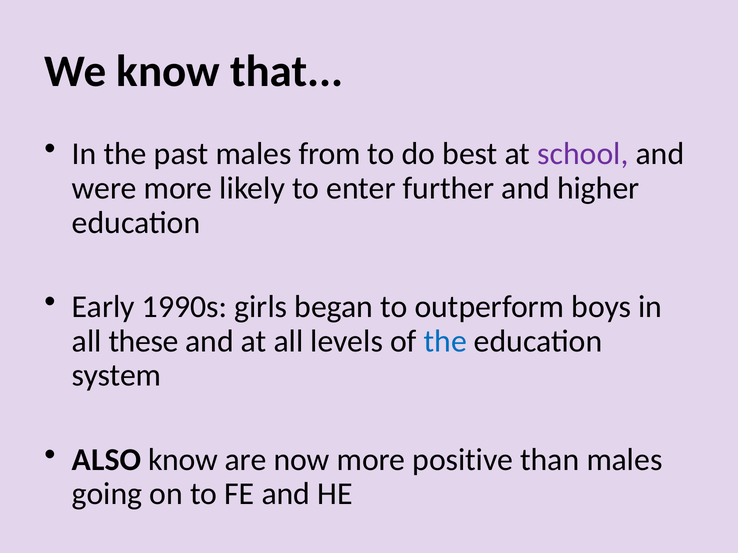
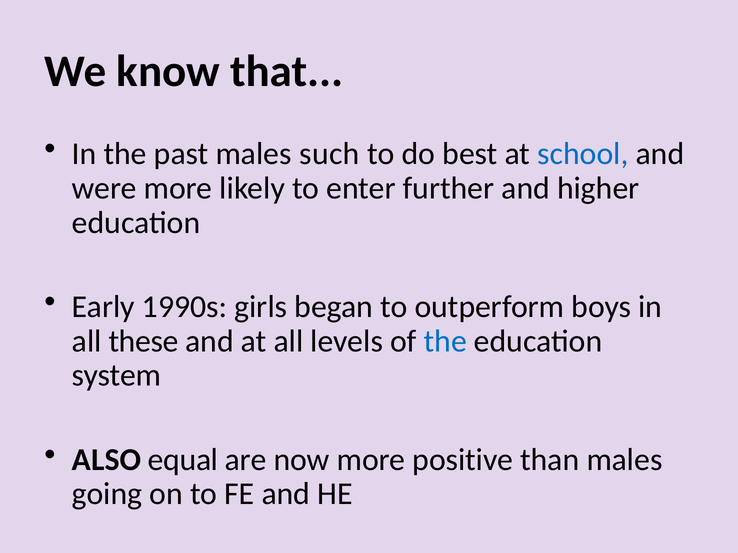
from: from -> such (329, 154)
school colour: purple -> blue (583, 154)
ALSO know: know -> equal (183, 460)
